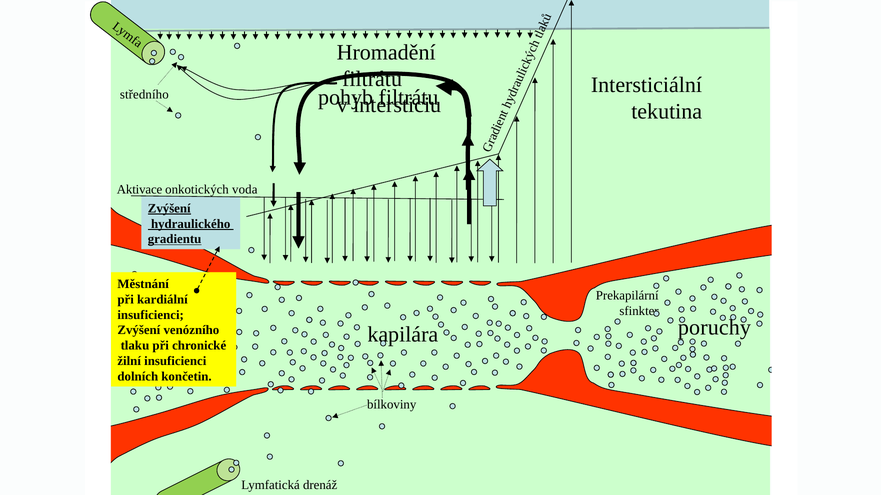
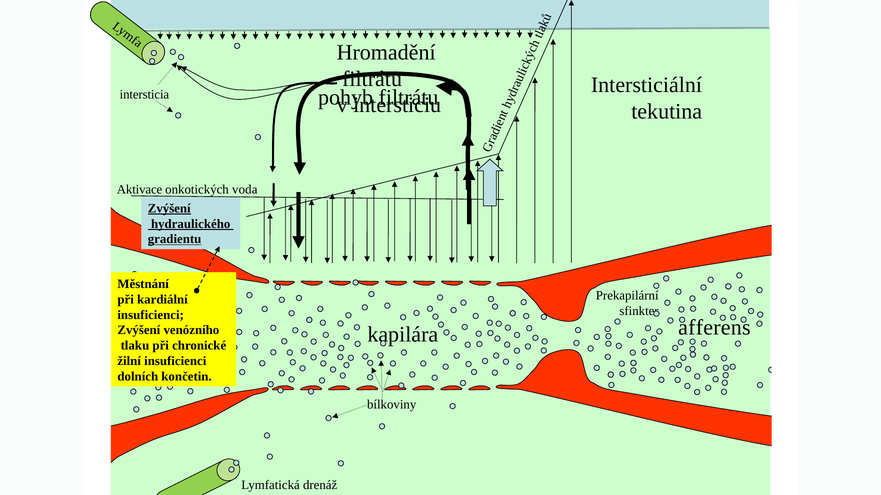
středního: středního -> intersticia (144, 94)
poruchy: poruchy -> afferens (714, 328)
